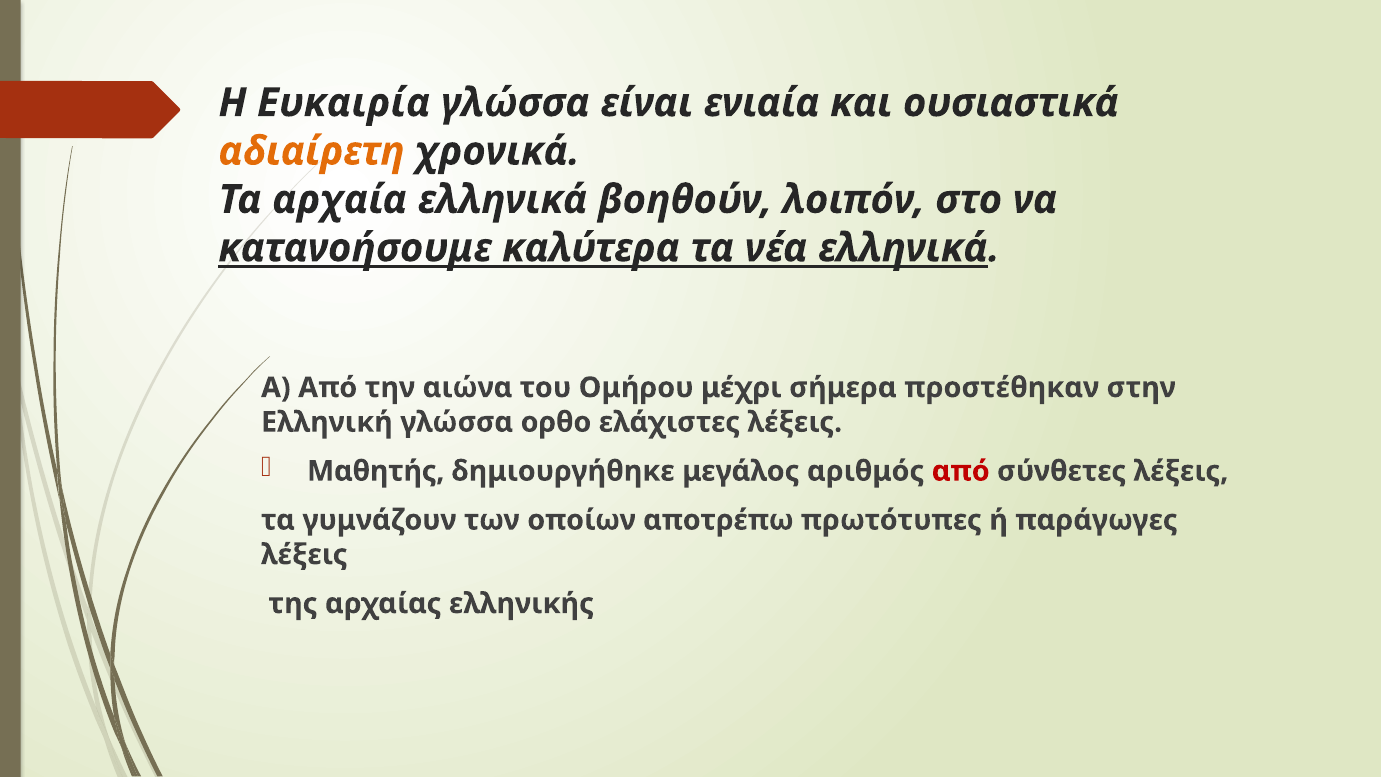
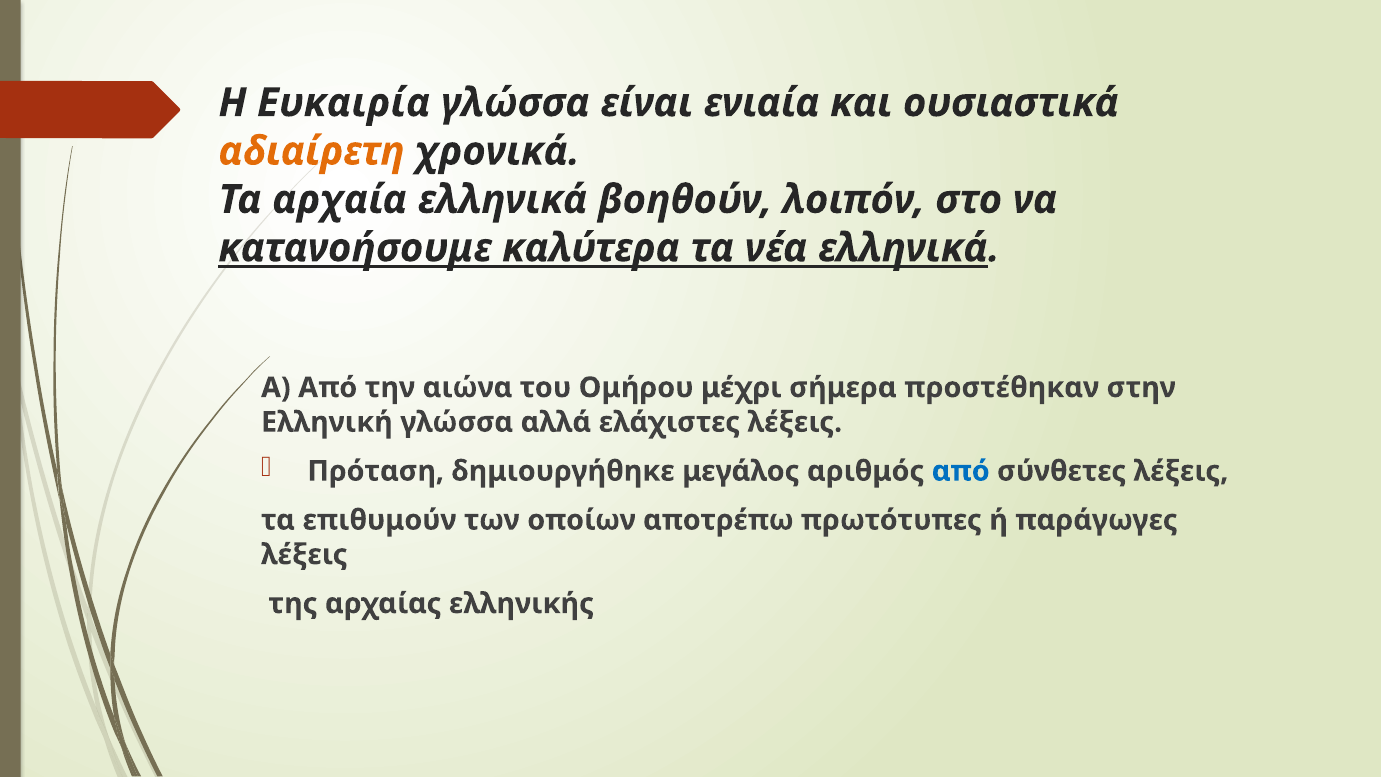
ορθο: ορθο -> αλλά (556, 422)
Μαθητής: Μαθητής -> Πρόταση (376, 471)
από colour: red -> blue (961, 471)
γυμνάζουν: γυμνάζουν -> επιθυμούν (380, 520)
